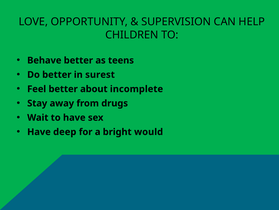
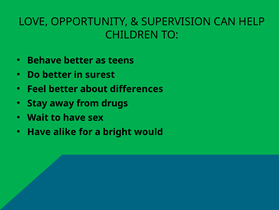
incomplete: incomplete -> differences (137, 89)
deep: deep -> alike (65, 131)
